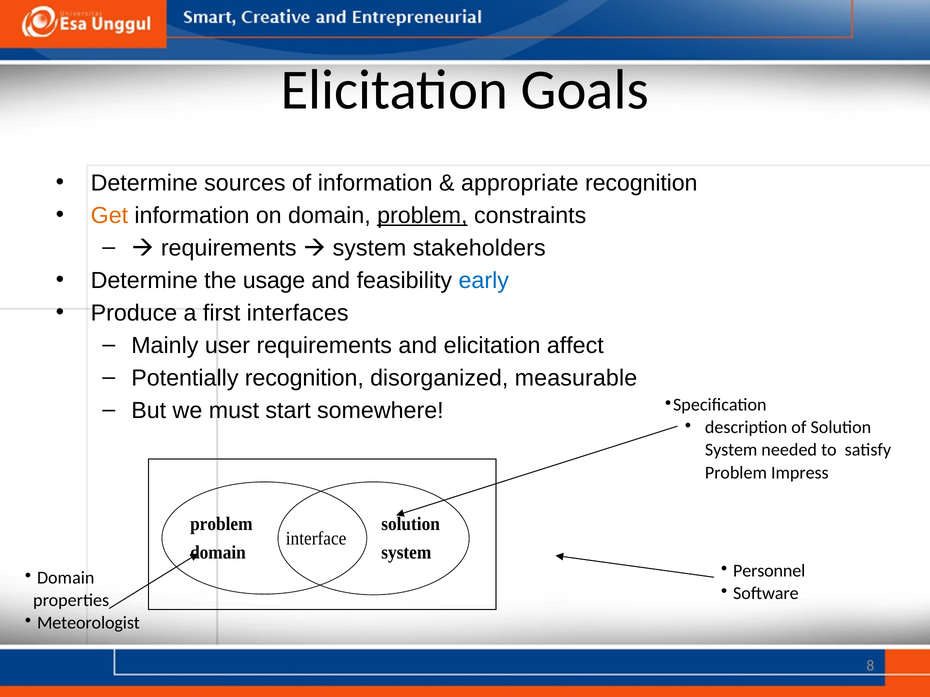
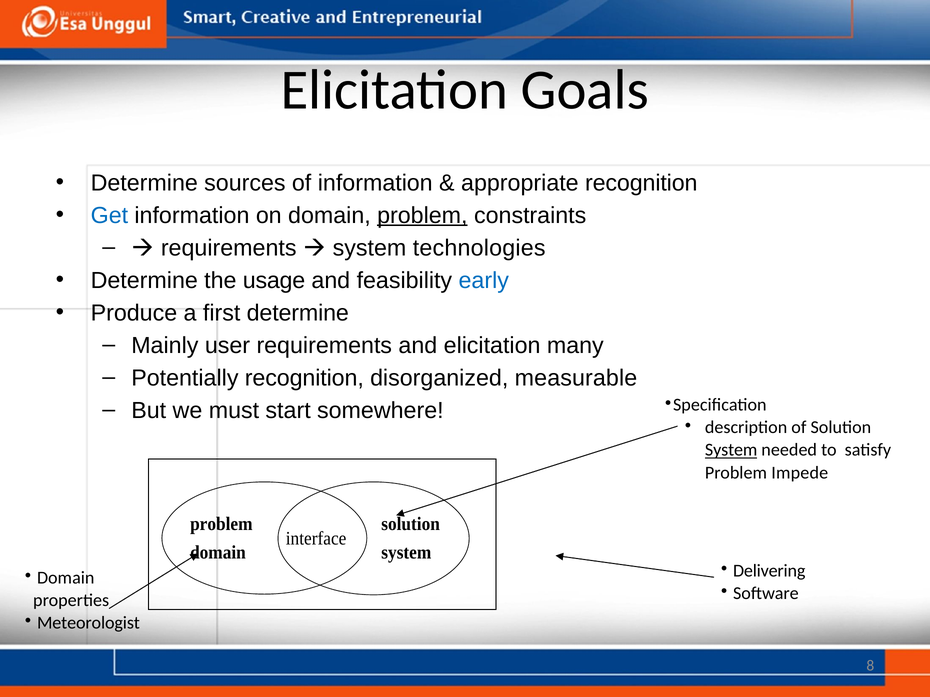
Get colour: orange -> blue (109, 216)
stakeholders: stakeholders -> technologies (479, 248)
first interfaces: interfaces -> determine (298, 313)
affect: affect -> many (575, 346)
System underline: none -> present (731, 450)
Impress: Impress -> Impede (800, 473)
Personnel: Personnel -> Delivering (769, 571)
